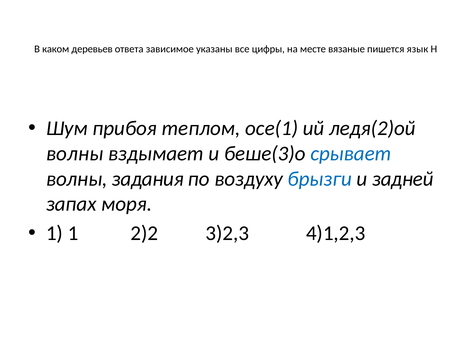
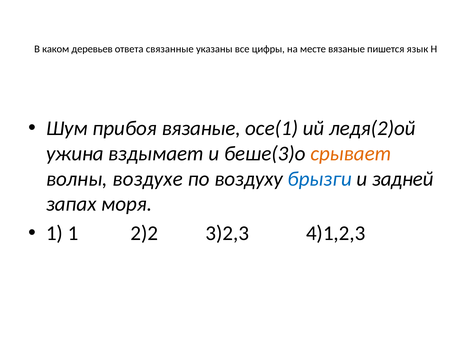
зависимое: зависимое -> связанные (170, 49)
прибоя теплом: теплом -> вязаные (201, 128)
волны: волны -> ужина (75, 154)
срывает colour: blue -> orange (351, 154)
задания: задания -> воздухе (148, 179)
